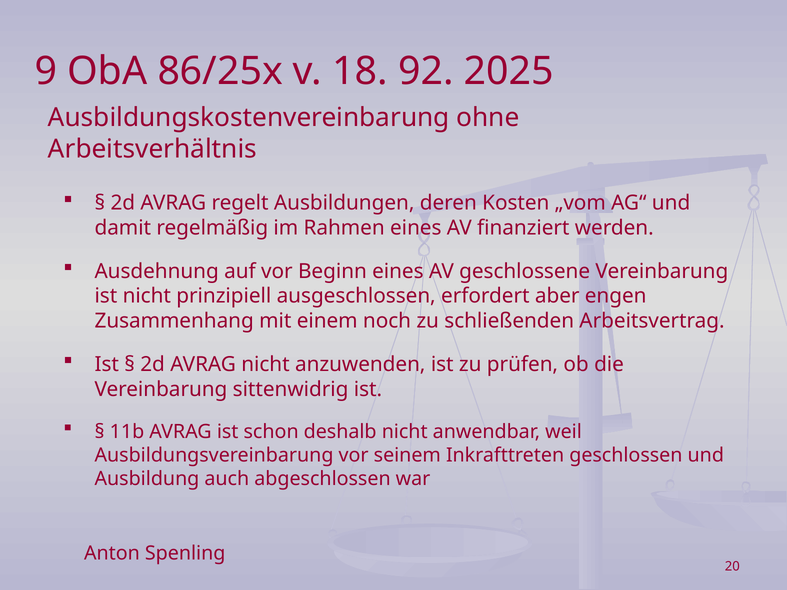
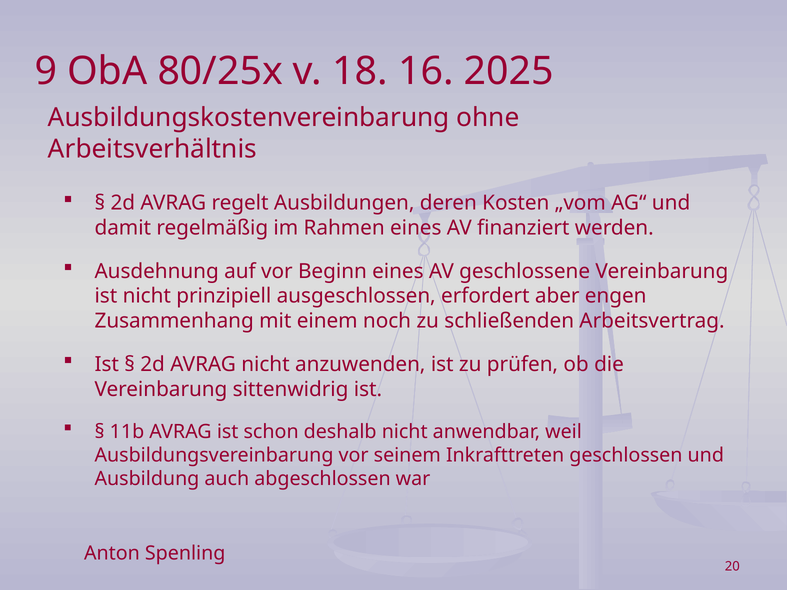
86/25x: 86/25x -> 80/25x (220, 71)
92: 92 -> 16 (426, 71)
